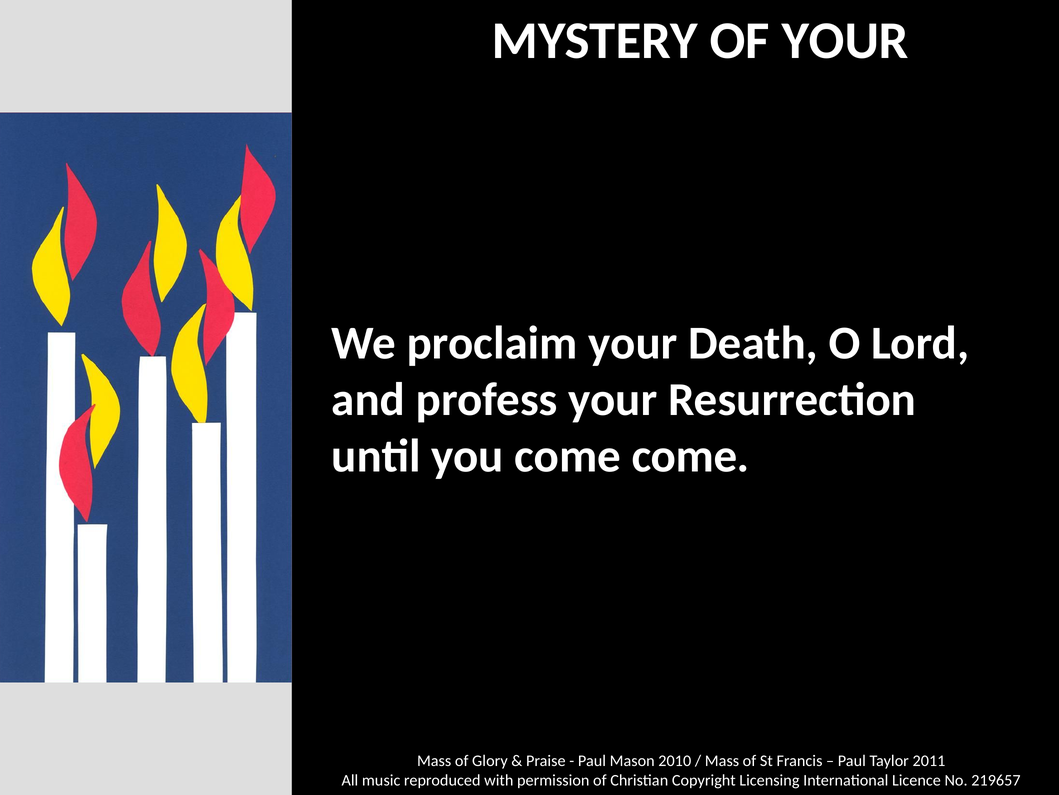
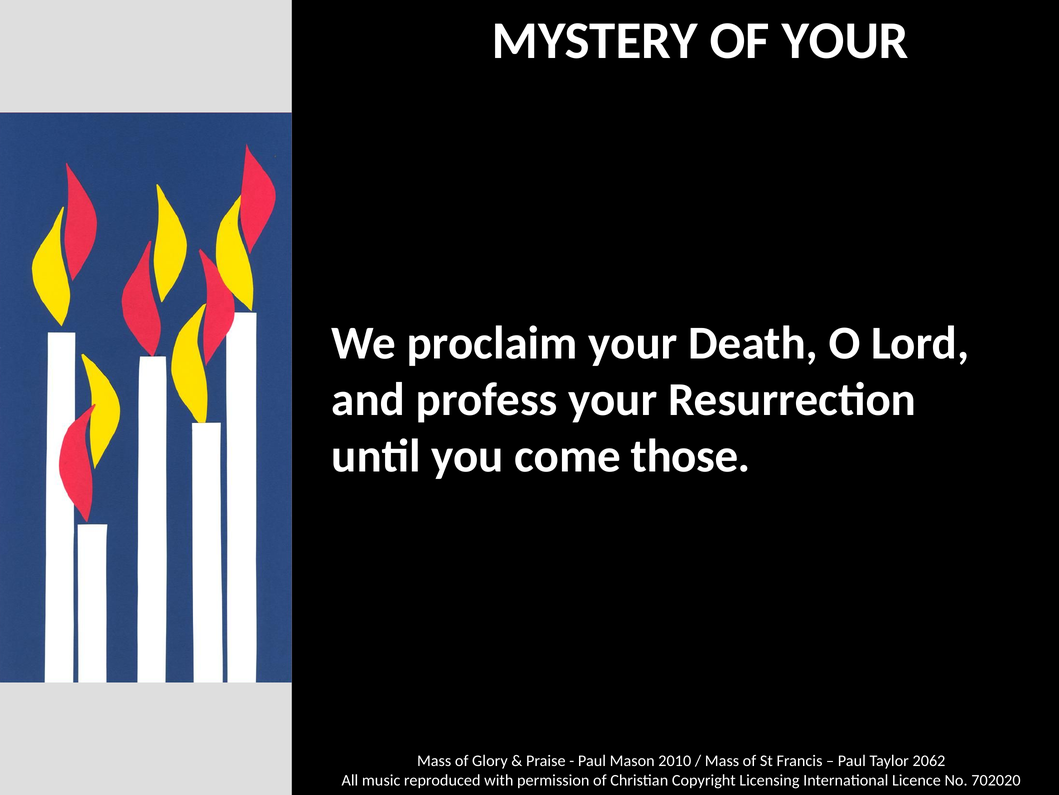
come come: come -> those (691, 456)
2011: 2011 -> 2062 (929, 760)
219657: 219657 -> 702020 (996, 780)
